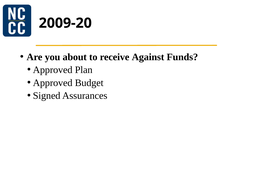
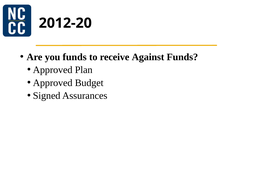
2009-20: 2009-20 -> 2012-20 (65, 23)
you about: about -> funds (75, 57)
